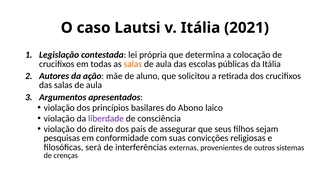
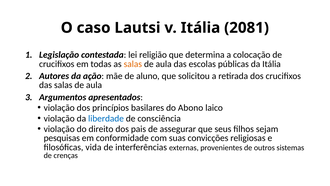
2021: 2021 -> 2081 (247, 28)
própria: própria -> religião (153, 55)
liberdade colour: purple -> blue (106, 118)
será: será -> vida (93, 147)
